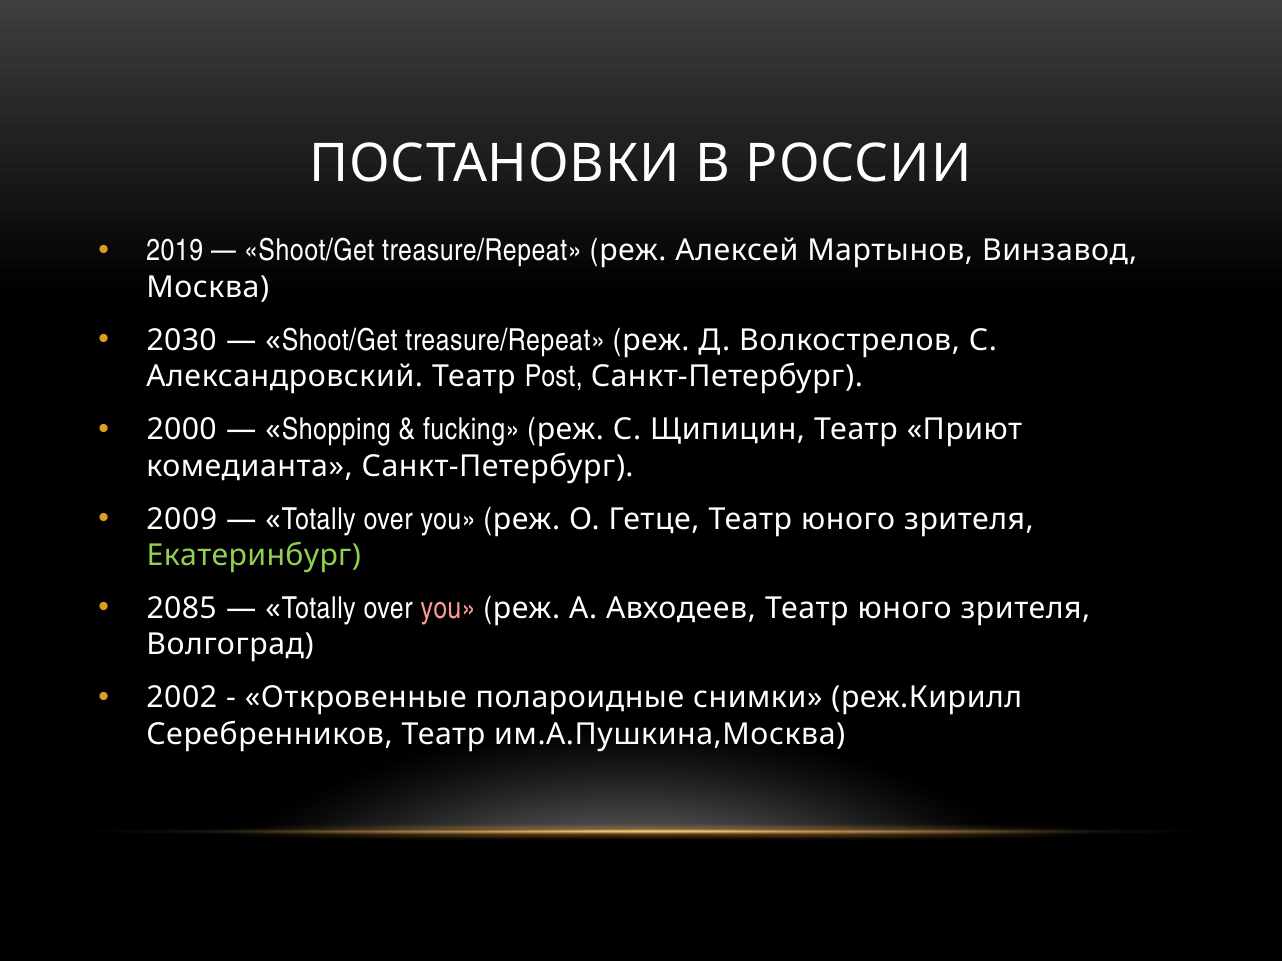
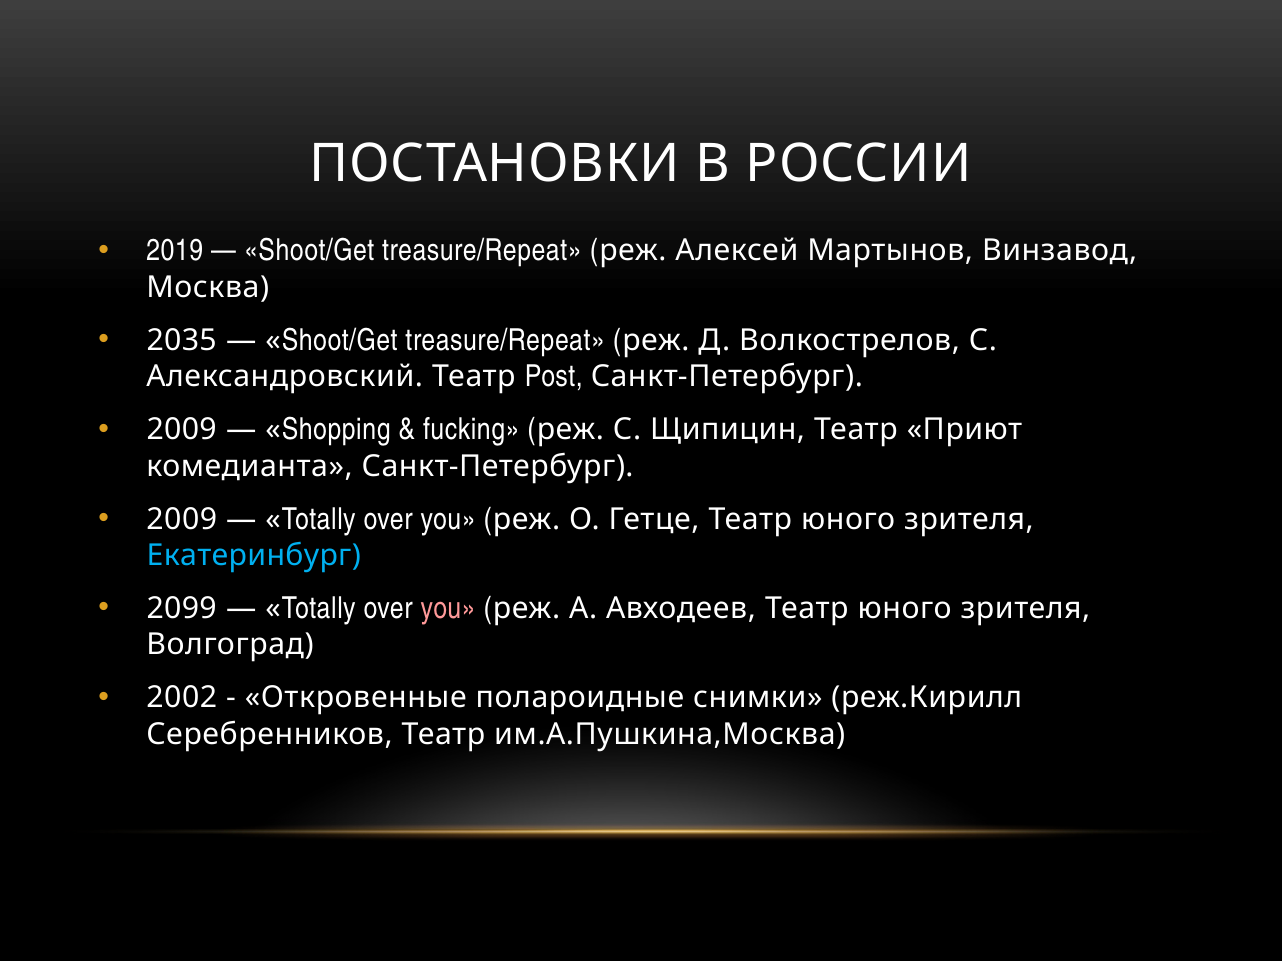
2030: 2030 -> 2035 (182, 340)
2000: 2000 -> 2009 (182, 430)
Екатеринбург colour: light green -> light blue (254, 556)
2085: 2085 -> 2099 (182, 609)
